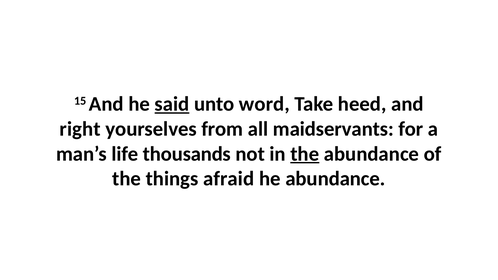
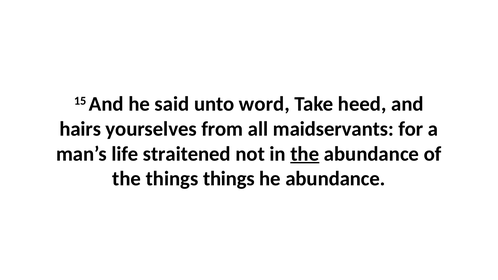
said underline: present -> none (172, 104)
right: right -> hairs (80, 129)
thousands: thousands -> straitened (187, 154)
things afraid: afraid -> things (229, 179)
